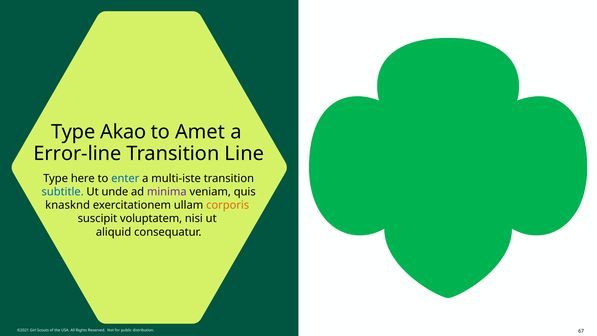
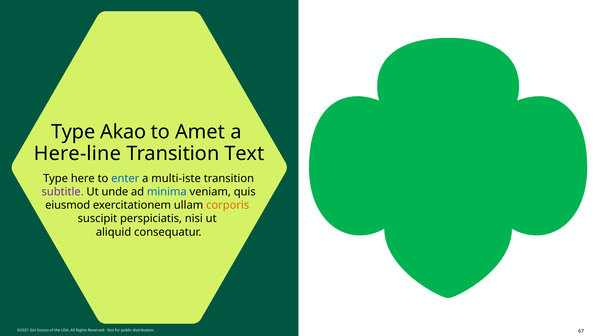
Error-line: Error-line -> Here-line (77, 153)
Line: Line -> Text (244, 153)
subtitle colour: blue -> purple (63, 192)
minima colour: purple -> blue (167, 192)
knasknd: knasknd -> eiusmod (68, 205)
voluptatem: voluptatem -> perspiciatis (151, 218)
